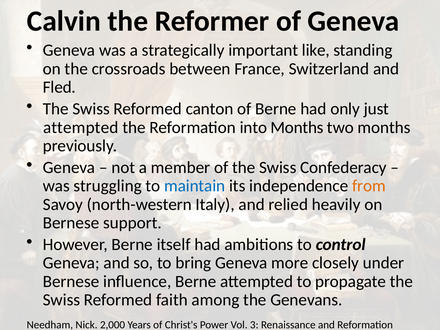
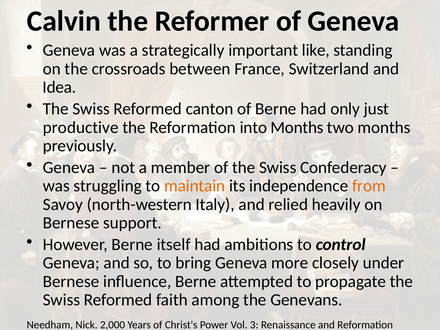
Fled: Fled -> Idea (59, 87)
attempted: attempted -> productive (81, 127)
maintain colour: blue -> orange (195, 186)
